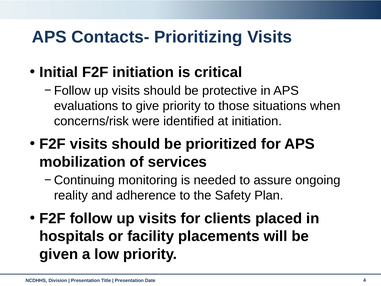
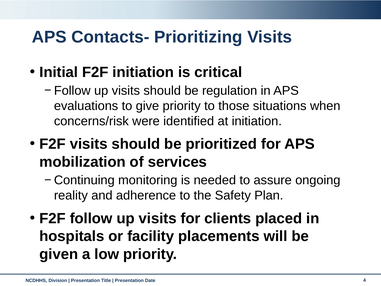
protective: protective -> regulation (230, 90)
